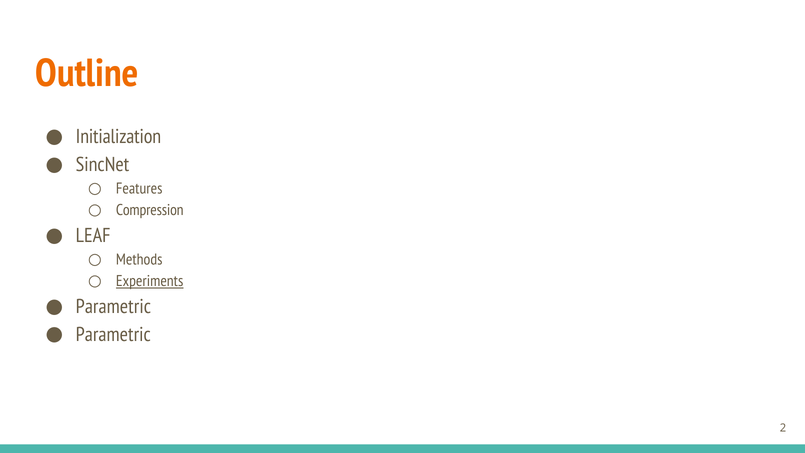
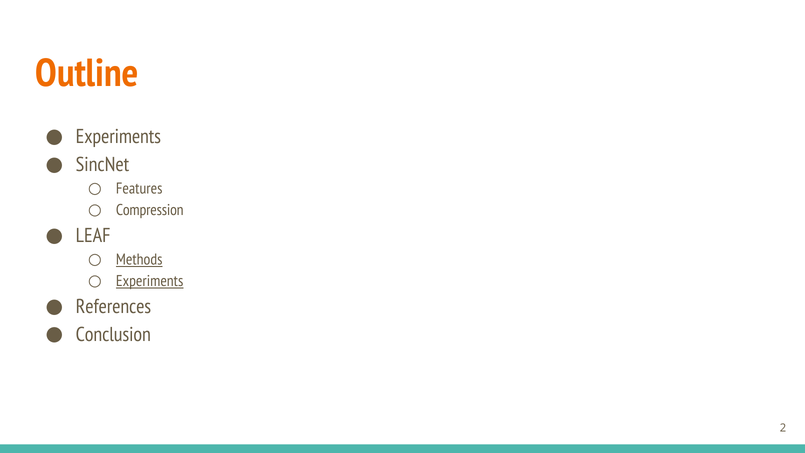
Initialization: Initialization -> Experiments (118, 137)
Methods underline: none -> present (139, 259)
Parametric: Parametric -> References (113, 307)
Parametric: Parametric -> Conclusion (113, 334)
